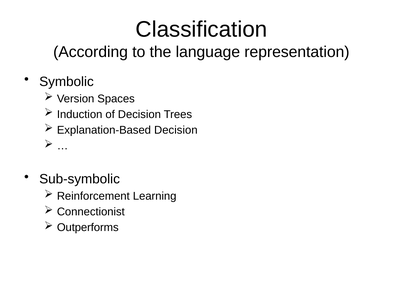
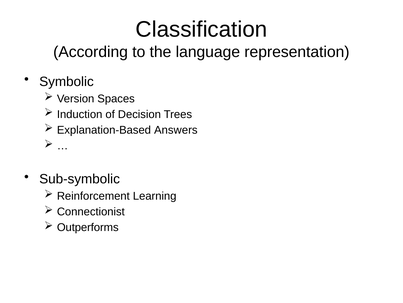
Explanation-Based Decision: Decision -> Answers (176, 130)
